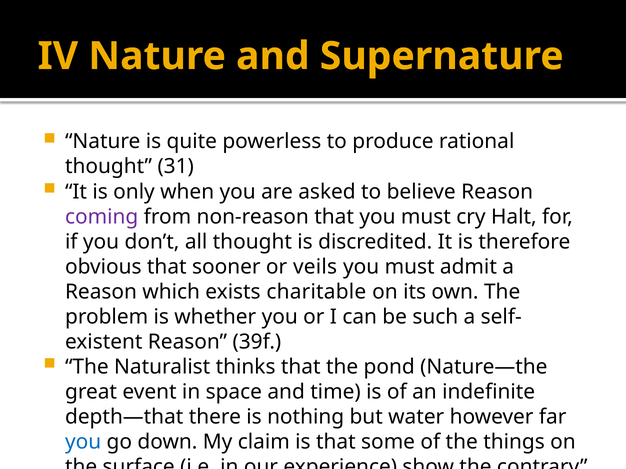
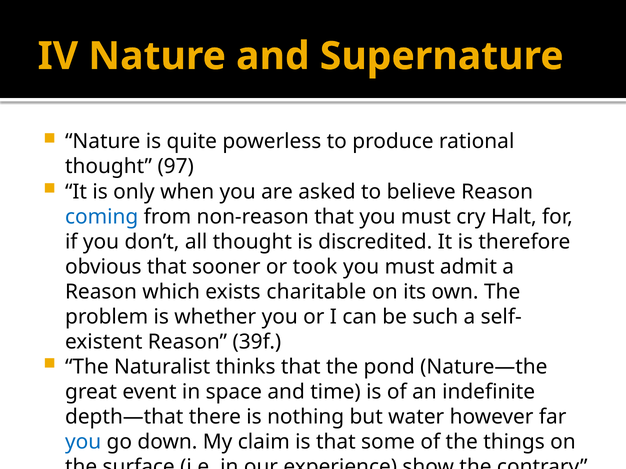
31: 31 -> 97 (176, 167)
coming colour: purple -> blue (102, 217)
veils: veils -> took (315, 267)
